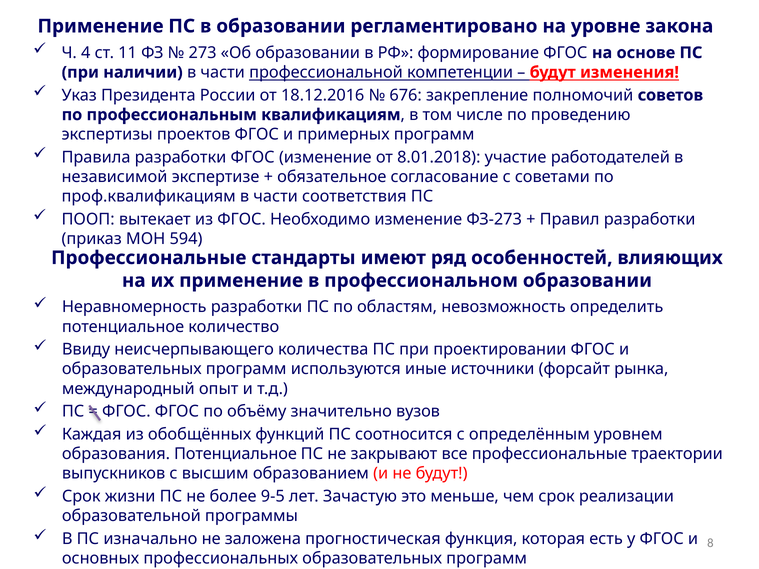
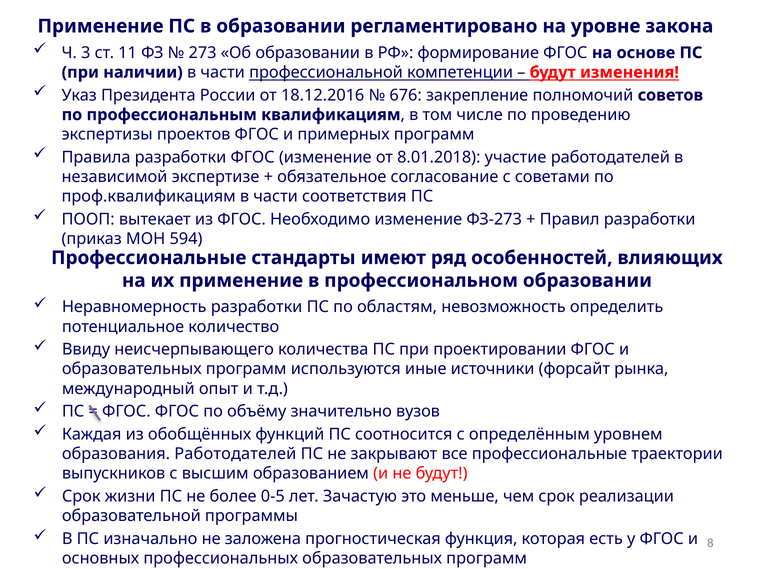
4: 4 -> 3 (86, 53)
образования Потенциальное: Потенциальное -> Работодателей (235, 454)
9-5: 9-5 -> 0-5 (273, 497)
